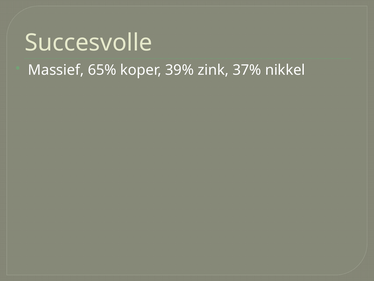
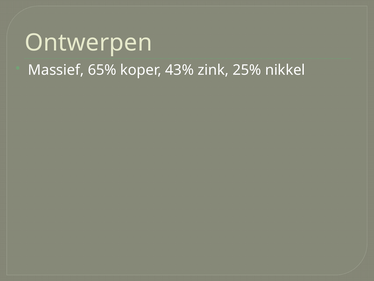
Succesvolle: Succesvolle -> Ontwerpen (88, 43)
39%: 39% -> 43% (180, 70)
37%: 37% -> 25% (247, 70)
